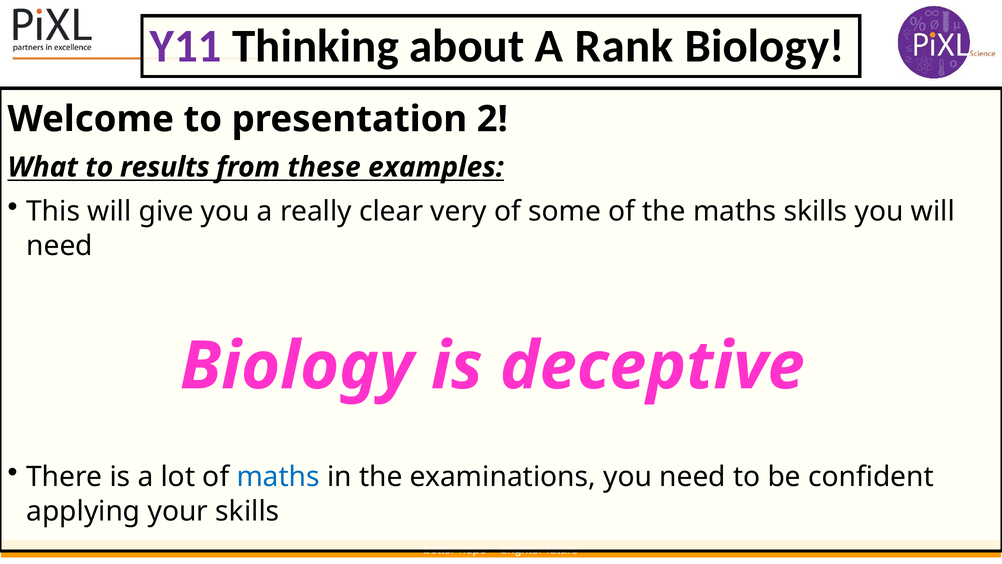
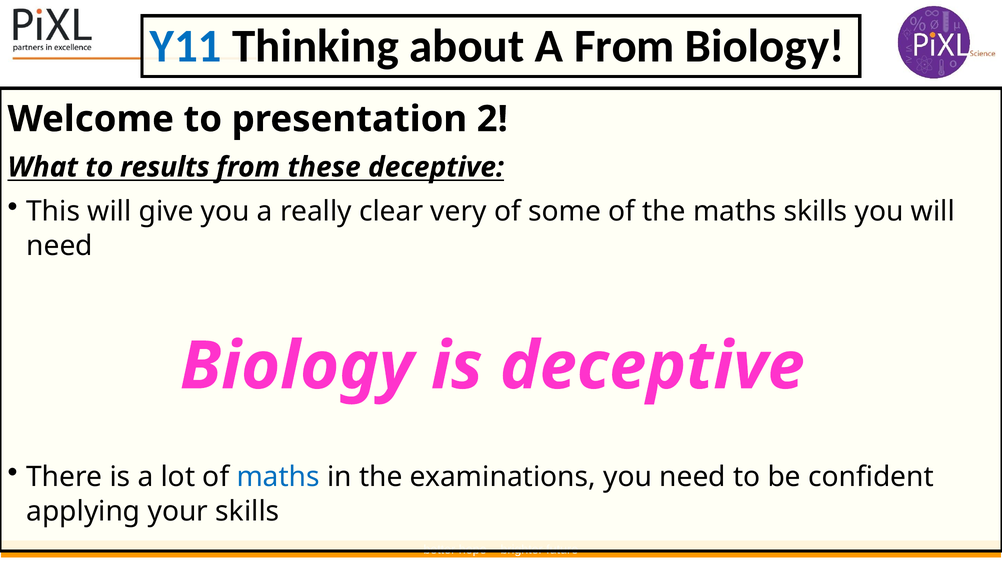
Y11 colour: purple -> blue (186, 46)
A Rank: Rank -> From (624, 46)
these examples: examples -> deceptive (436, 167)
